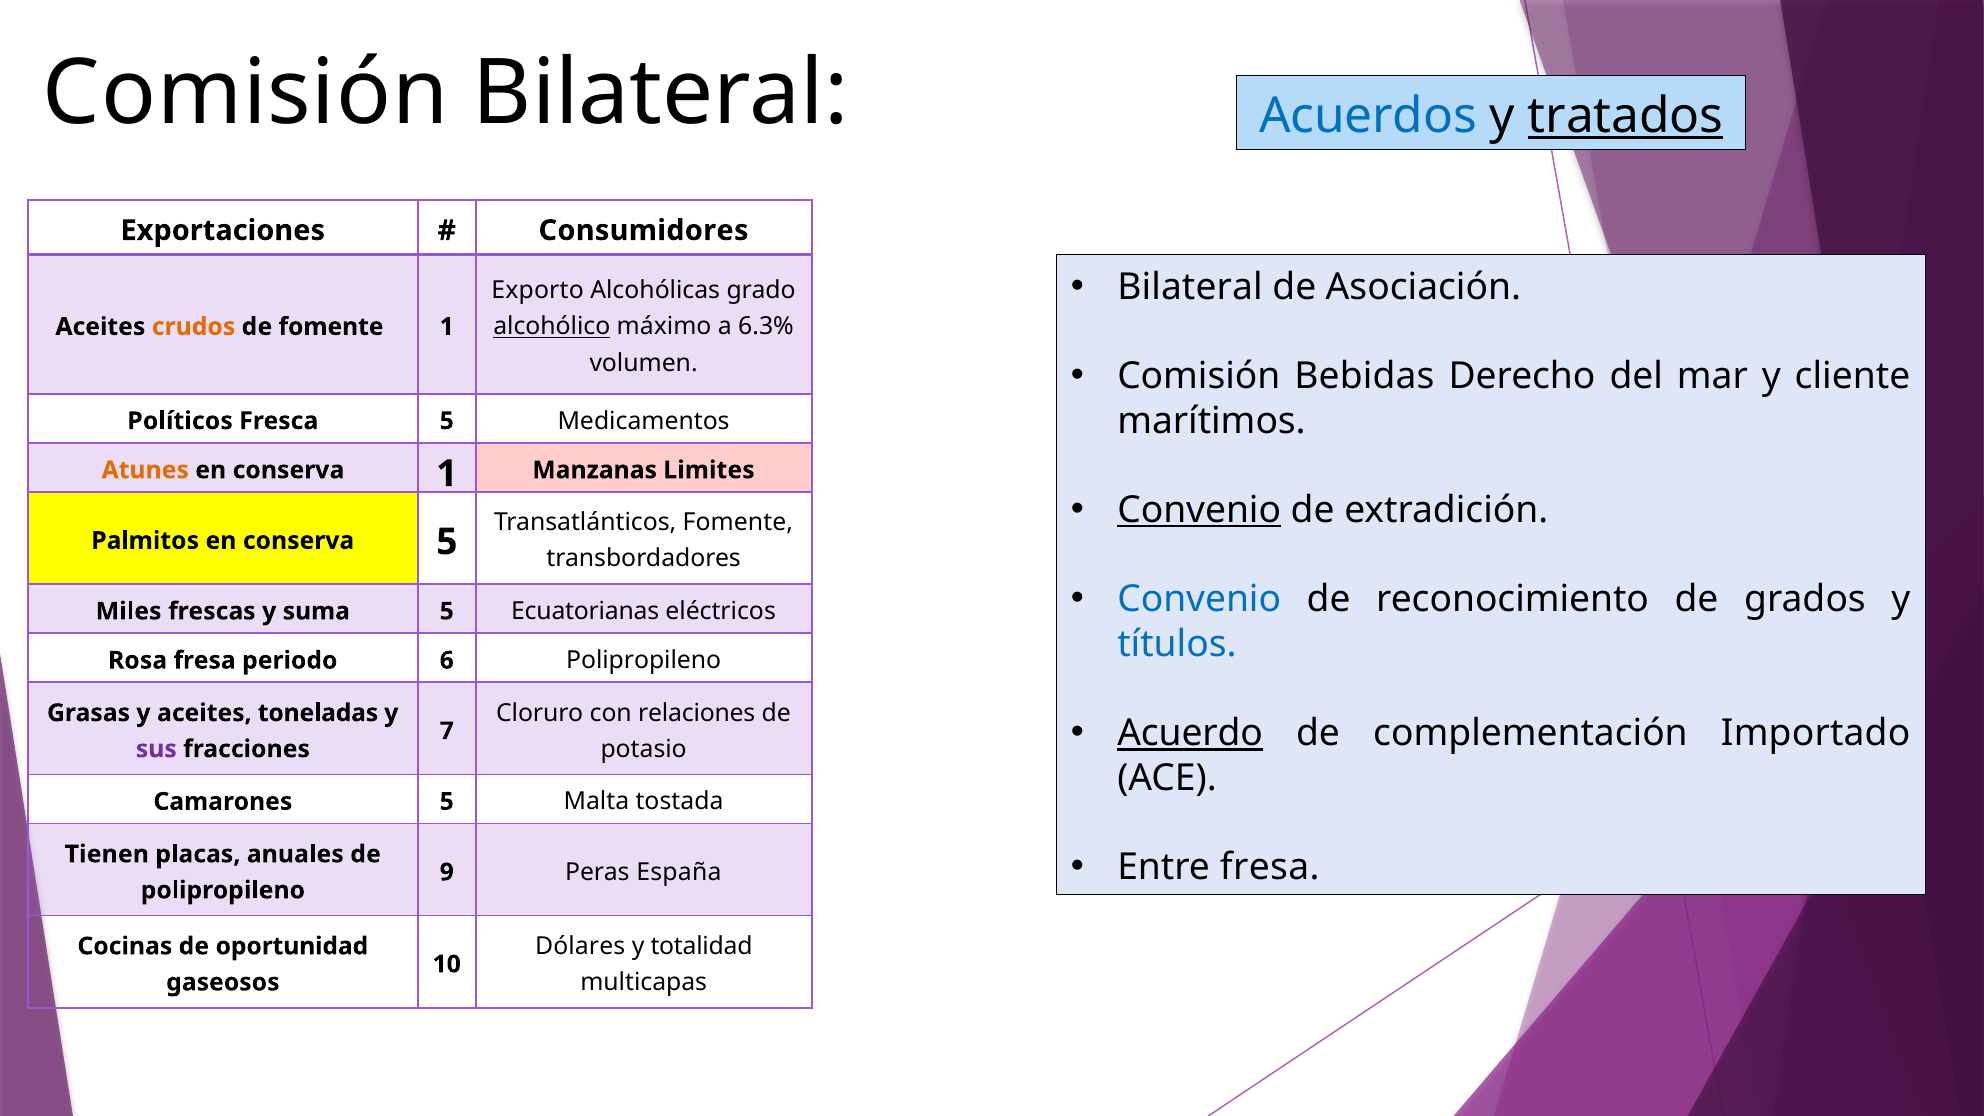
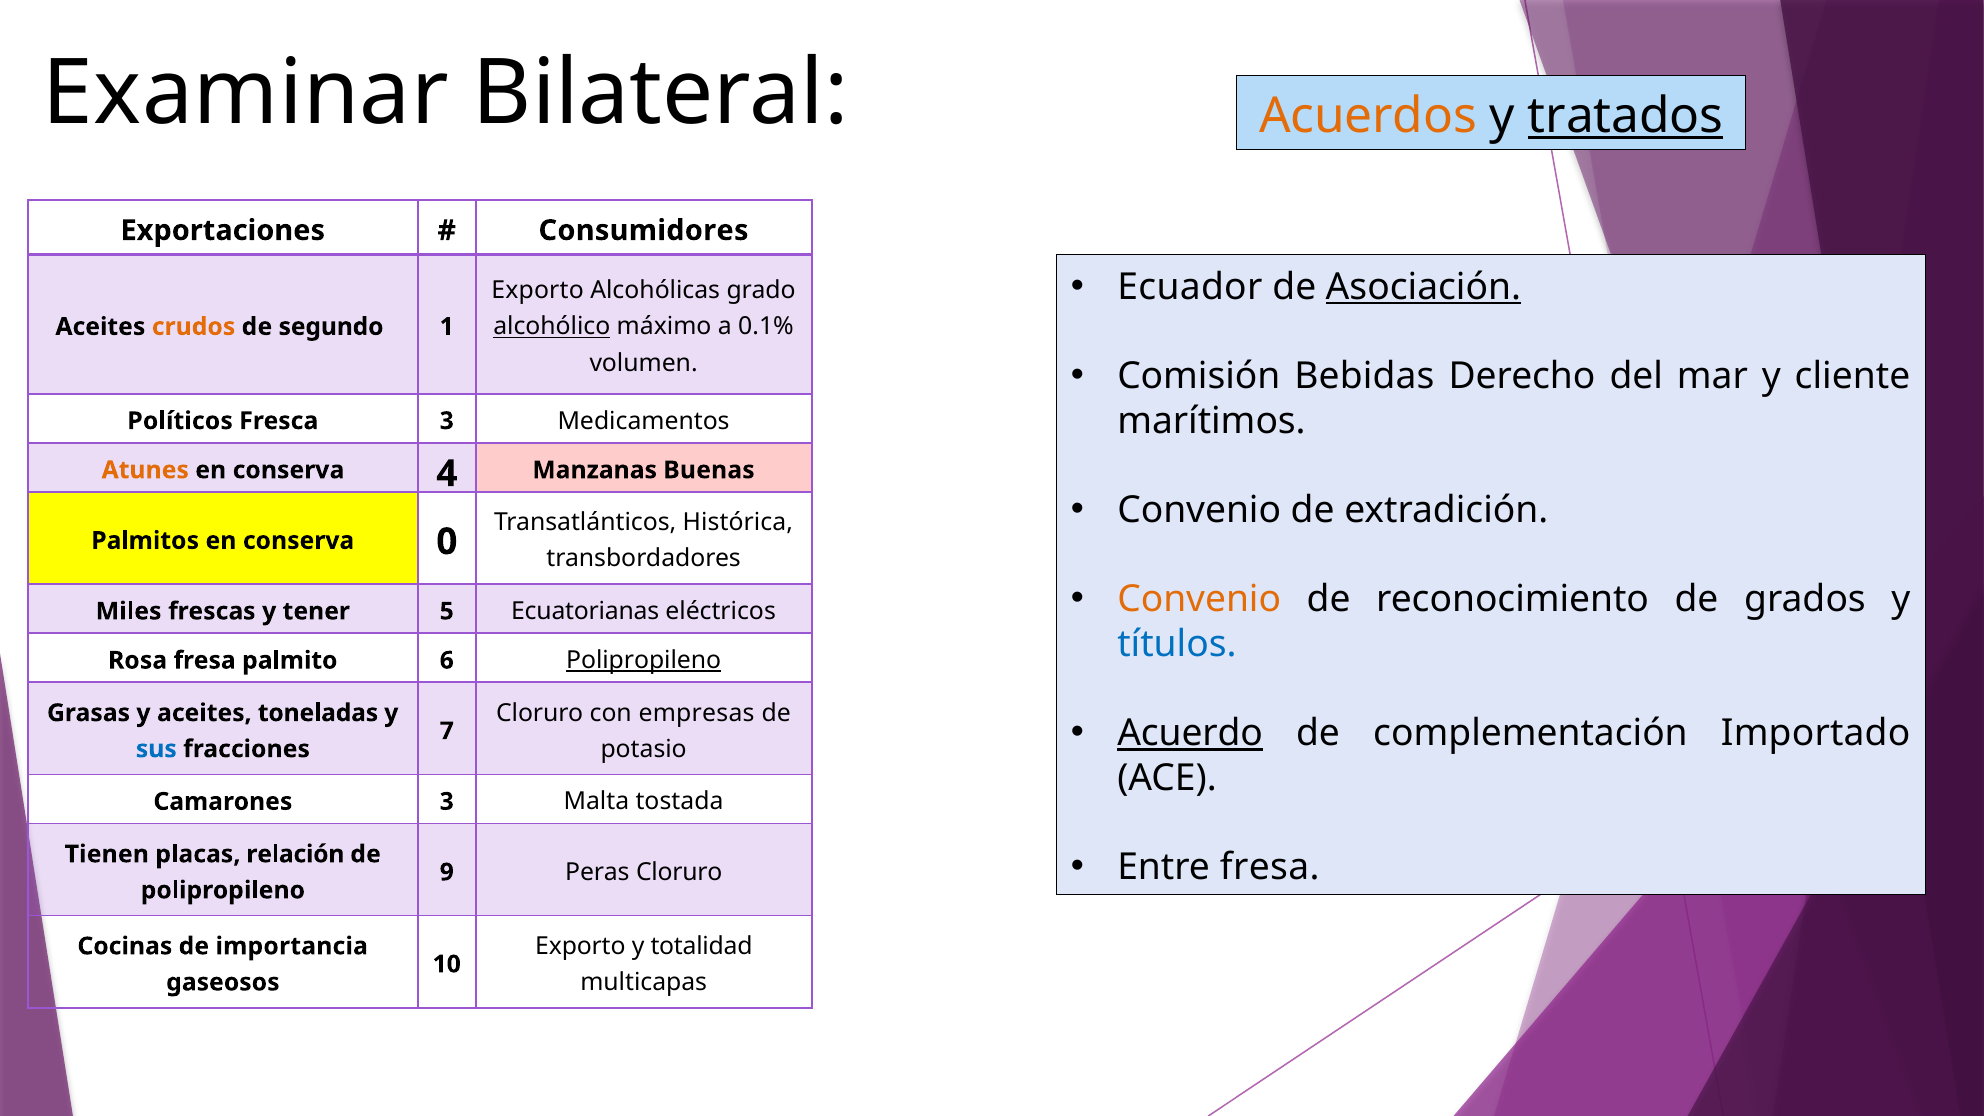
Comisión: Comisión -> Examinar (246, 94)
Acuerdos colour: blue -> orange (1368, 116)
Bilateral: Bilateral -> Ecuador (1190, 287)
Asociación underline: none -> present (1423, 287)
6.3%: 6.3% -> 0.1% (766, 327)
de fomente: fomente -> segundo (331, 327)
Fresca 5: 5 -> 3 (447, 421)
conserva 1: 1 -> 4 (447, 474)
Limites: Limites -> Buenas (709, 470)
Convenio underline: present -> none (1199, 510)
Transatlánticos Fomente: Fomente -> Histórica (738, 523)
conserva 5: 5 -> 0 (447, 542)
Convenio colour: blue -> orange (1199, 599)
suma: suma -> tener (316, 611)
periodo: periodo -> palmito (290, 660)
Polipropileno underline: none -> present (644, 660)
relaciones: relaciones -> empresas (697, 713)
sus colour: purple -> blue (156, 749)
Camarones 5: 5 -> 3 (447, 802)
anuales: anuales -> relación (295, 854)
Peras España: España -> Cloruro (679, 872)
Dólares: Dólares -> Exporto (580, 946)
oportunidad: oportunidad -> importancia (292, 946)
